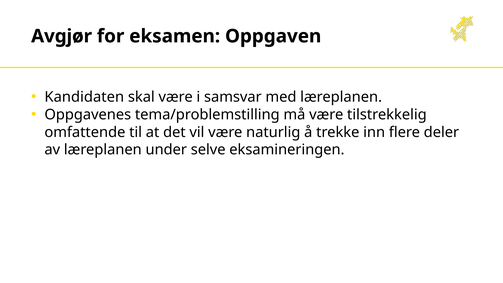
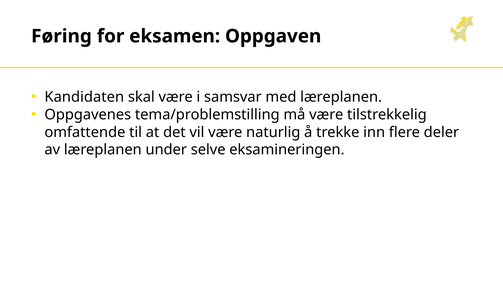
Avgjør: Avgjør -> Føring (61, 36)
